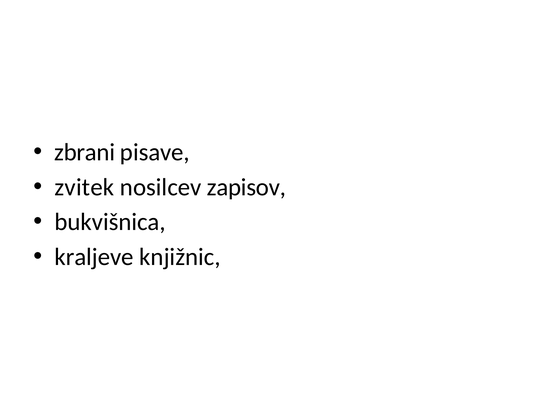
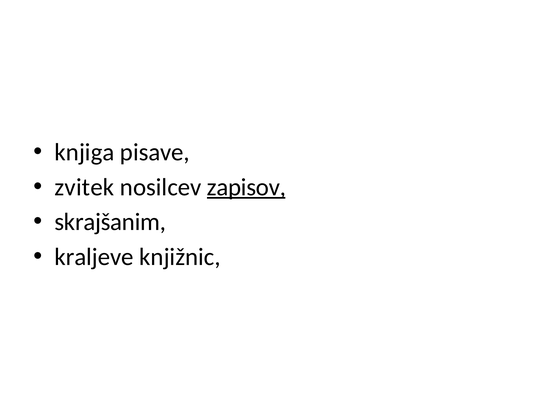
zbrani: zbrani -> knjiga (84, 152)
zapisov underline: none -> present (246, 187)
bukvišnica: bukvišnica -> skrajšanim (110, 222)
